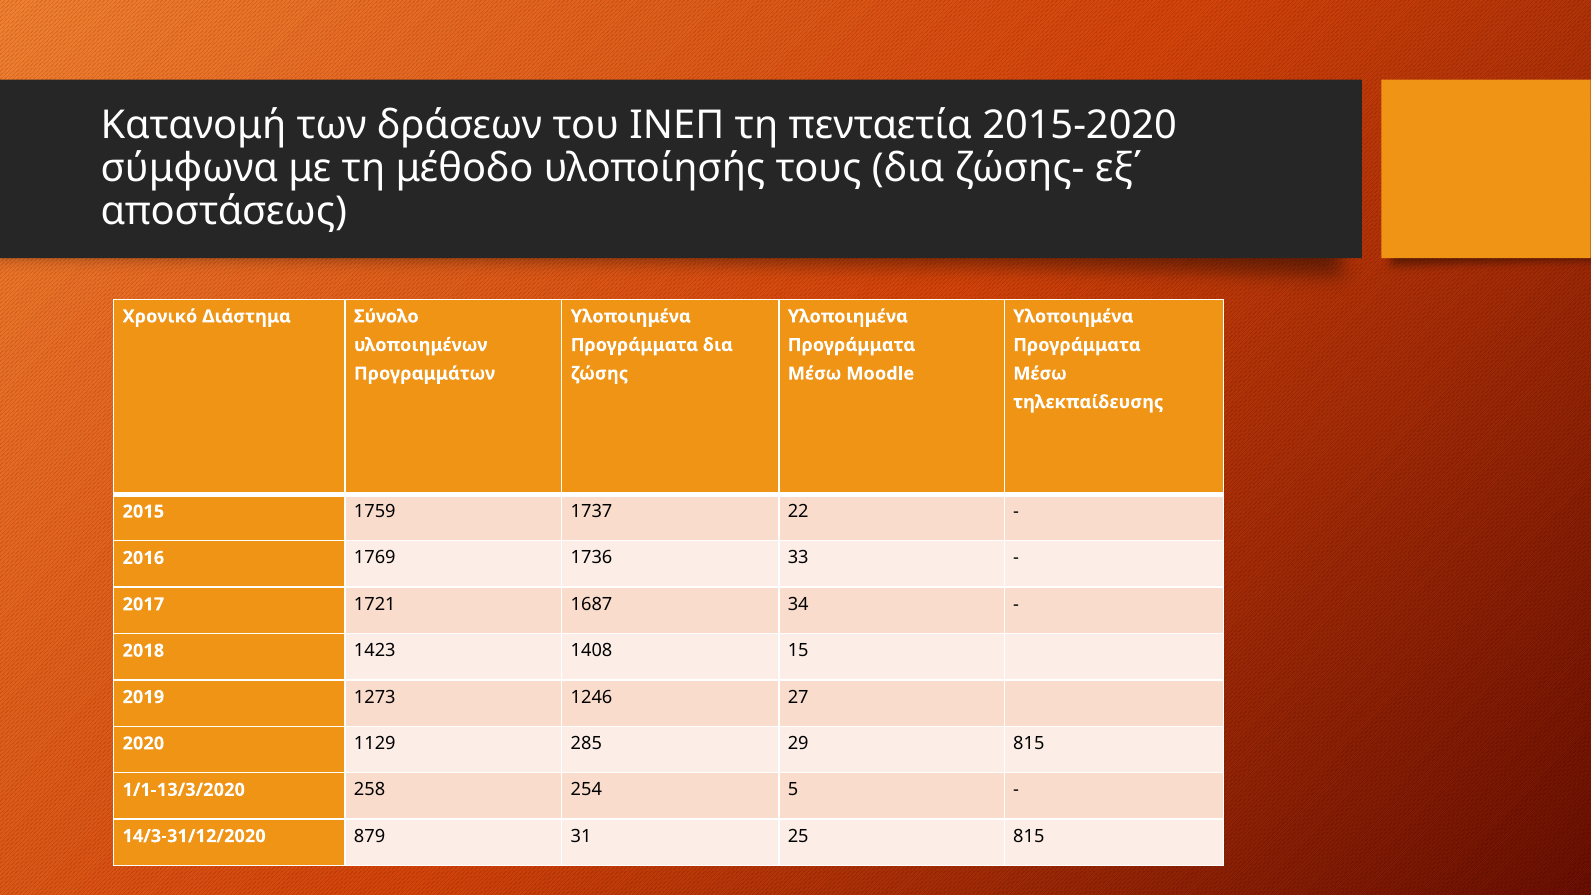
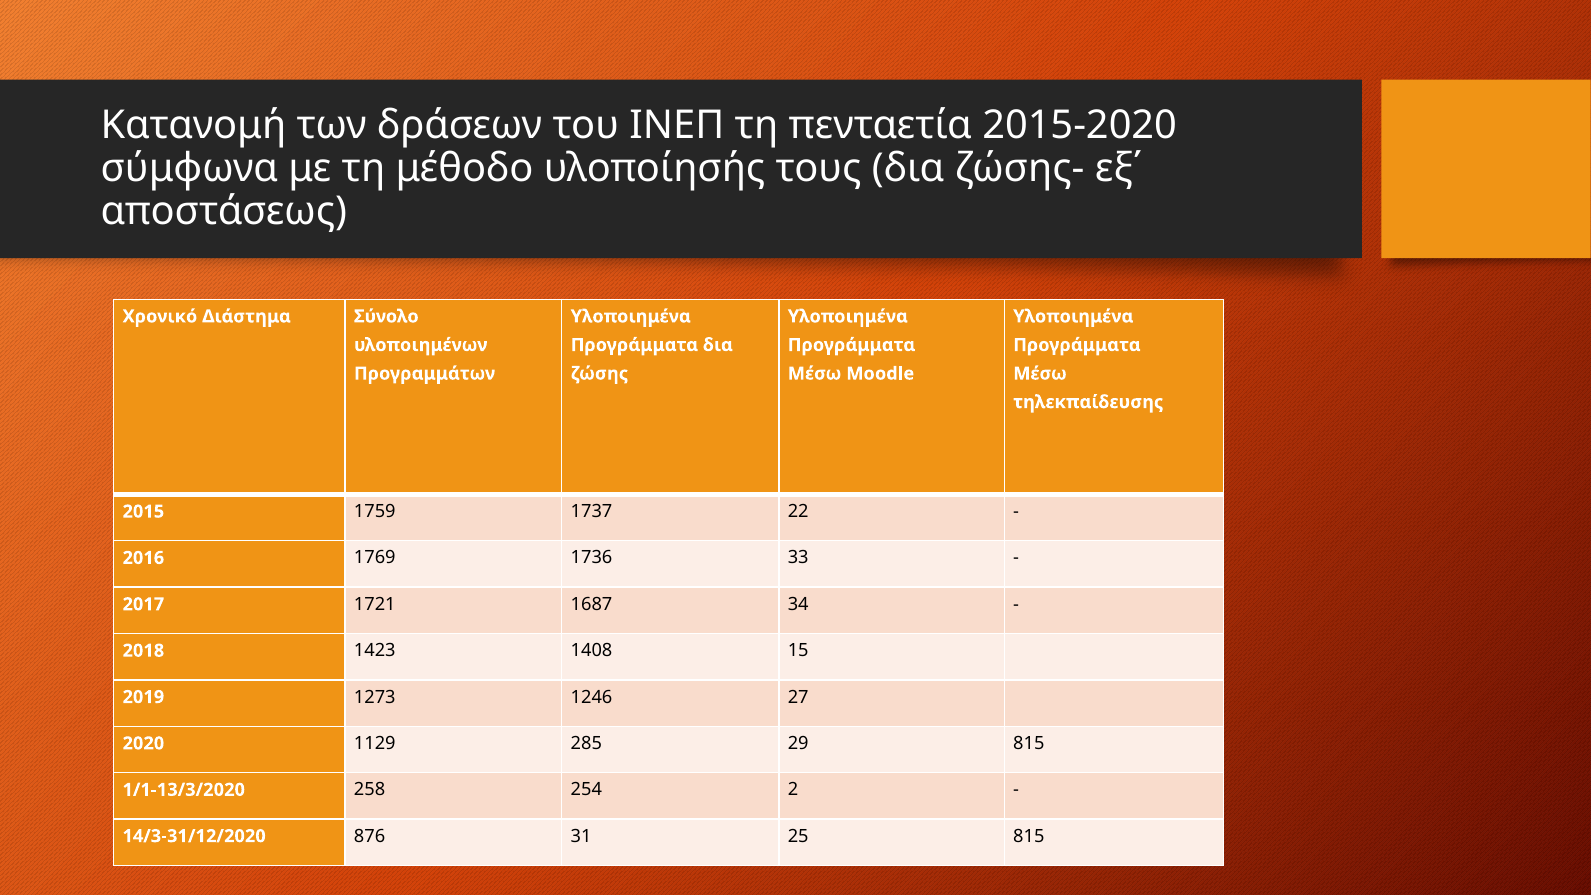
5: 5 -> 2 (793, 790)
879: 879 -> 876 (370, 836)
